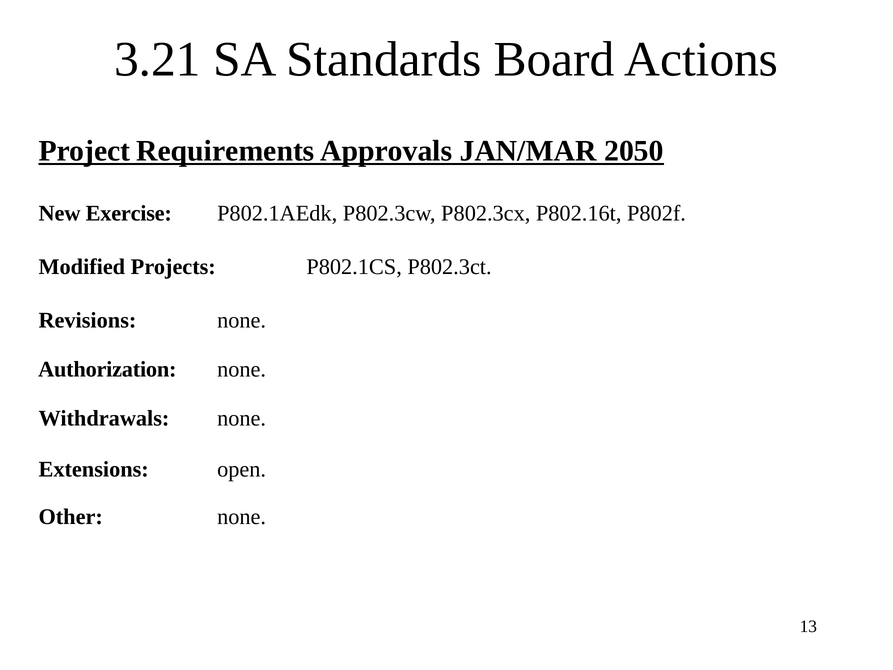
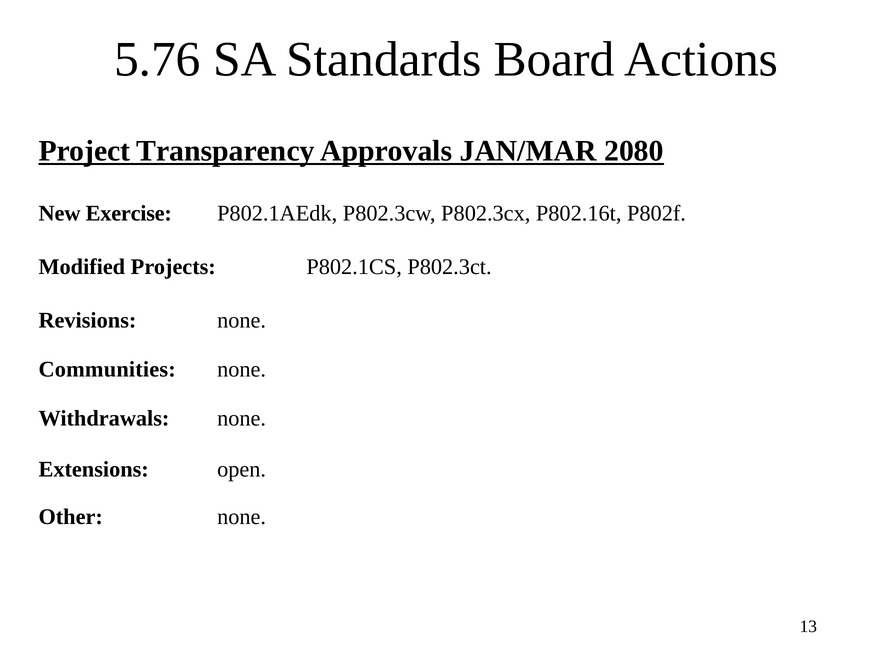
3.21: 3.21 -> 5.76 (157, 59)
Requirements: Requirements -> Transparency (225, 151)
2050: 2050 -> 2080 (634, 151)
Authorization: Authorization -> Communities (107, 369)
